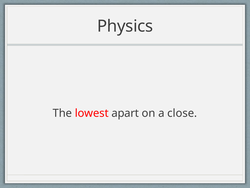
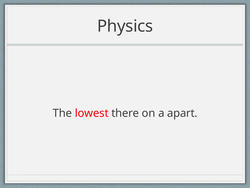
apart: apart -> there (125, 113)
close: close -> apart (182, 113)
